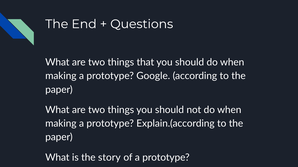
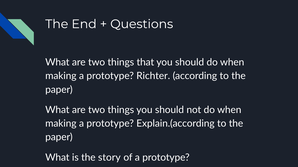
Google: Google -> Richter (153, 76)
